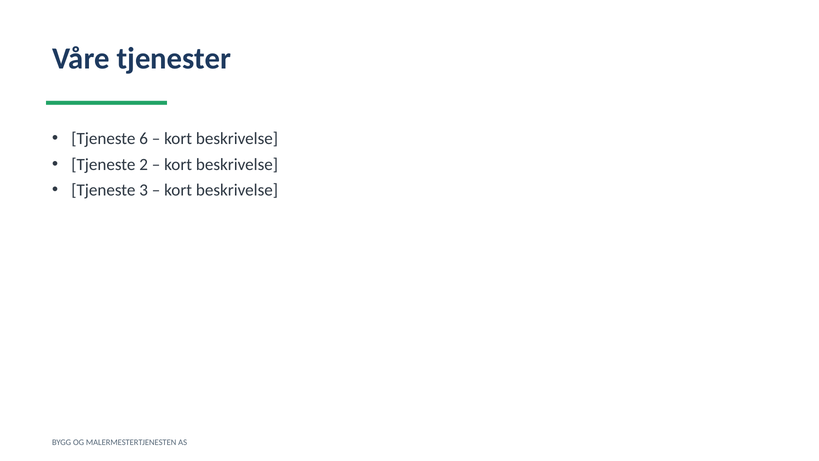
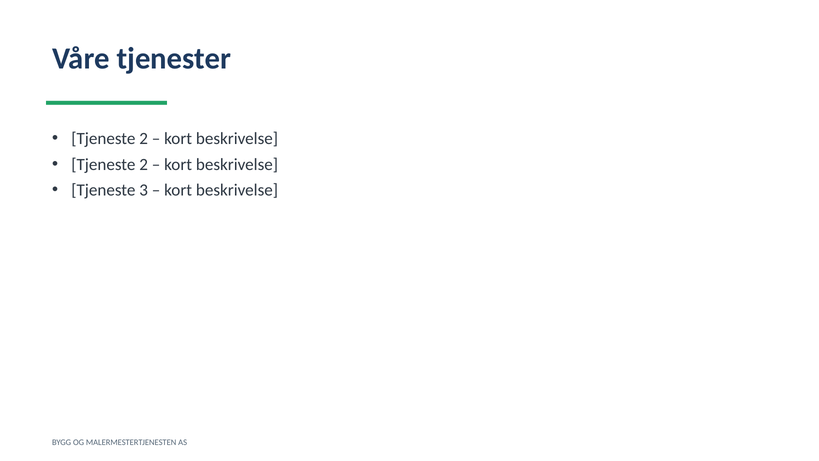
6: 6 -> 2 (144, 139)
